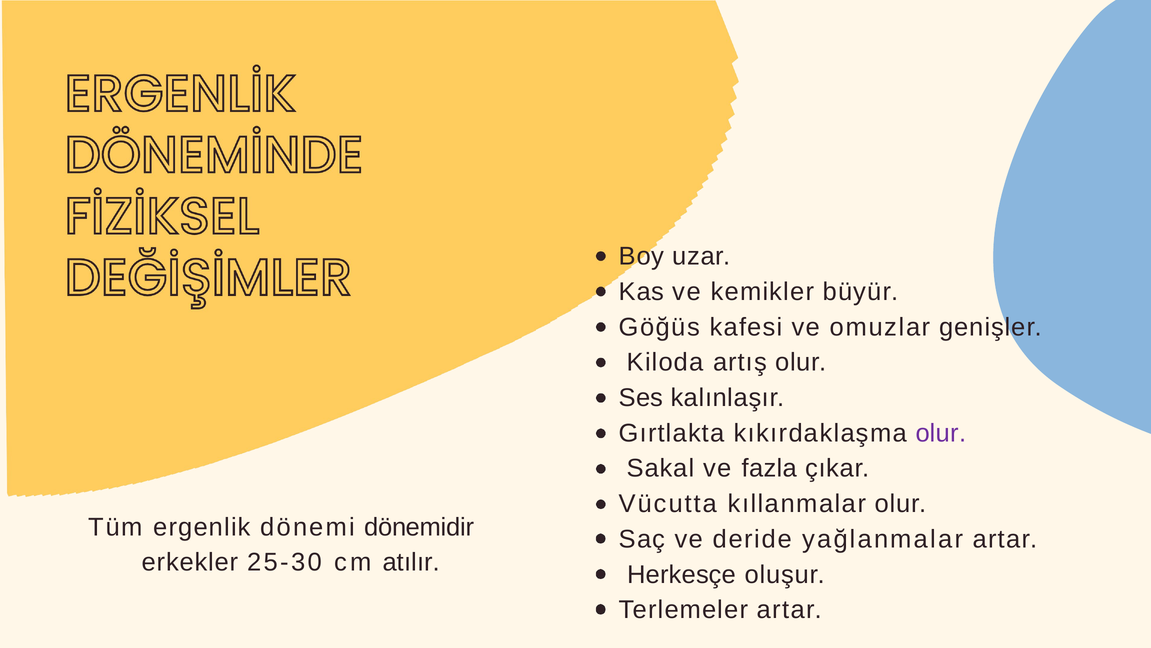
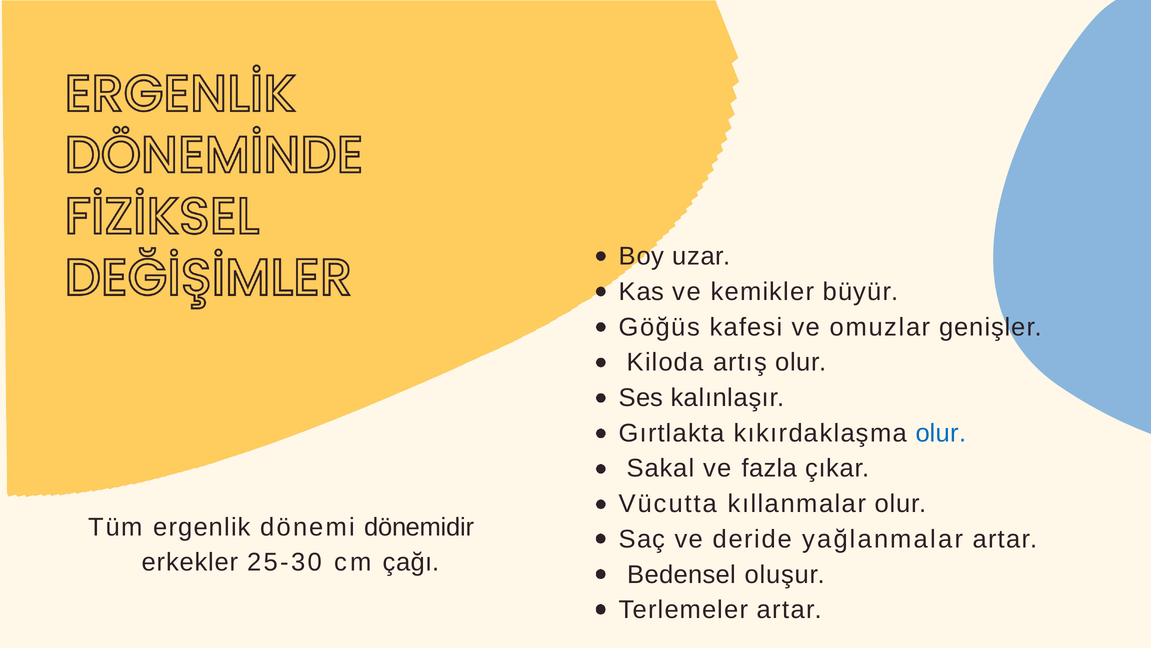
olur colour: purple -> blue (941, 433)
atılır: atılır -> çağı (411, 562)
Herkesçe: Herkesçe -> Bedensel (682, 574)
